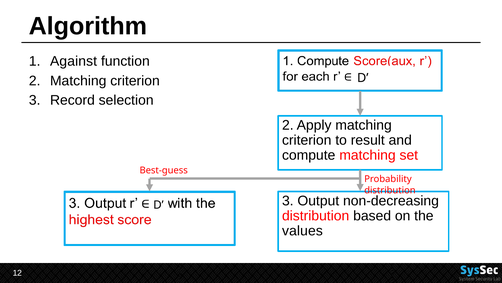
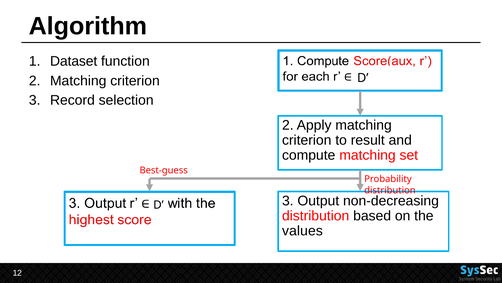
Against: Against -> Dataset (74, 61)
